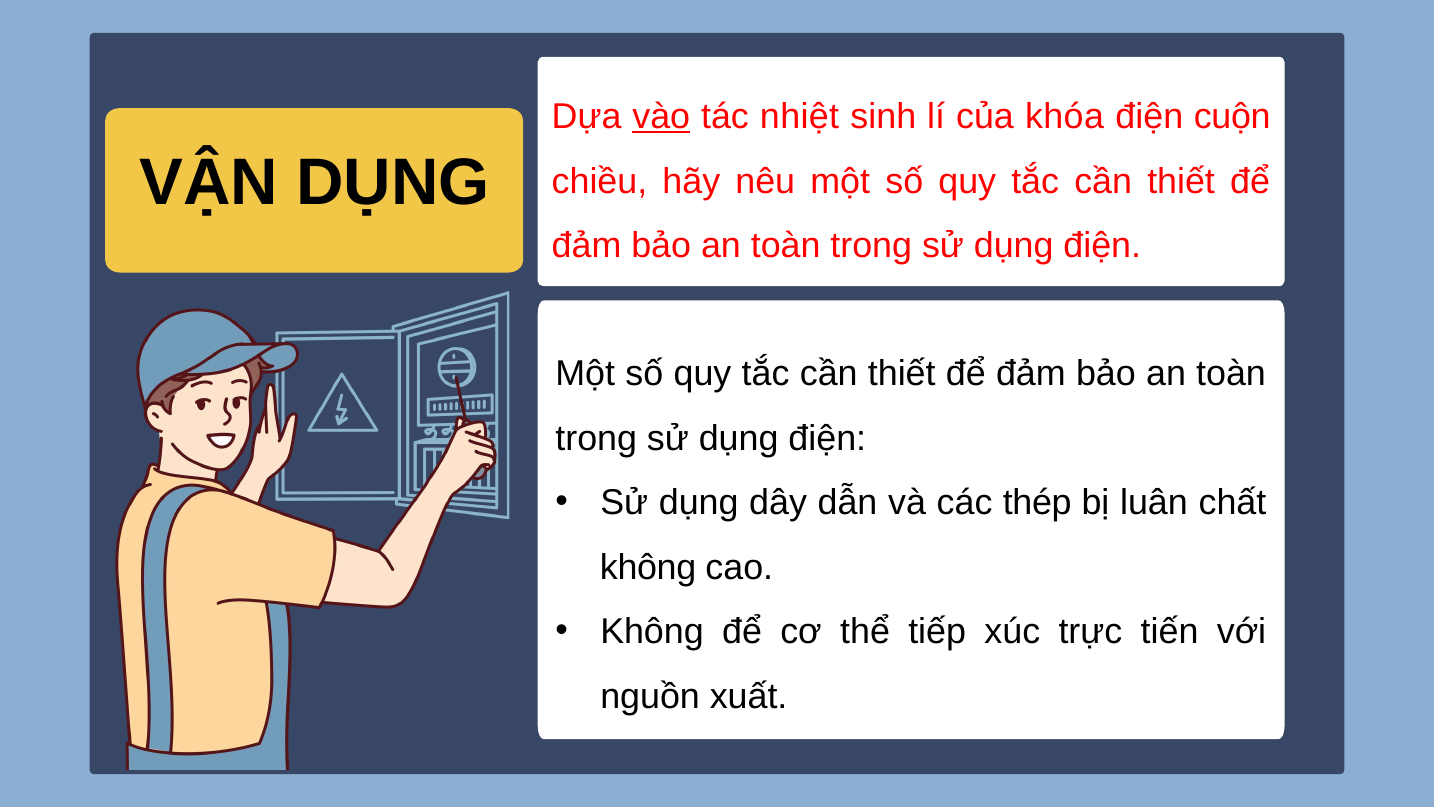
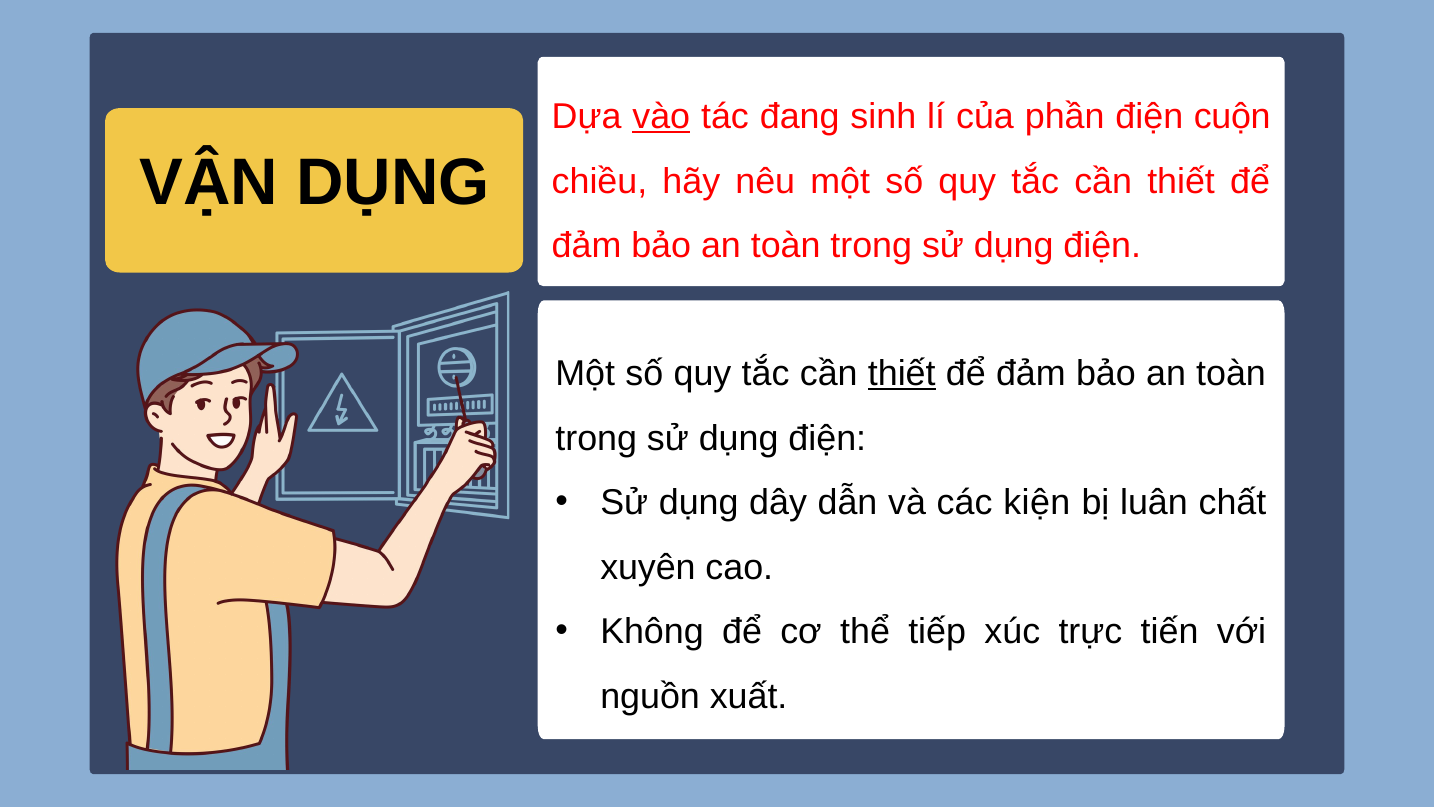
nhiệt: nhiệt -> đang (800, 117)
khóa: khóa -> phần (1065, 117)
thiết underline: none -> present (902, 374)
thép: thép -> kiện (1037, 503)
không: không -> xuyên (648, 567)
